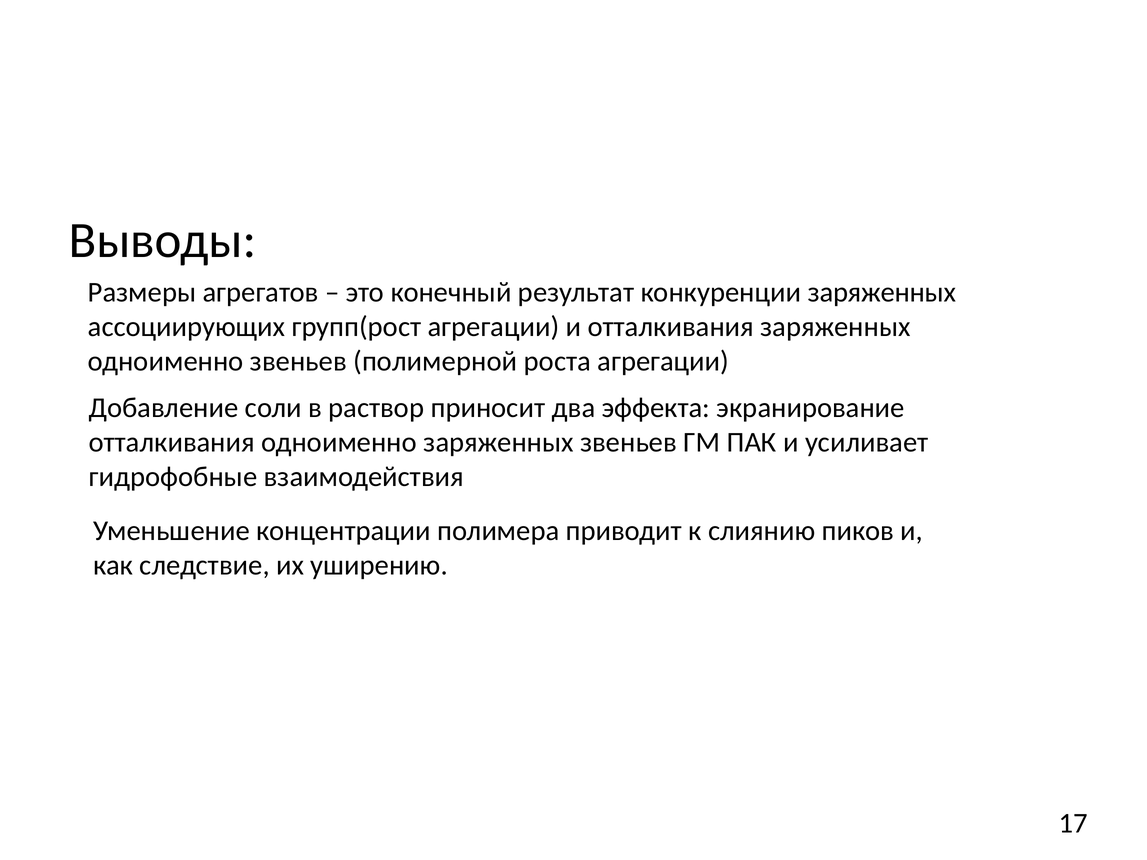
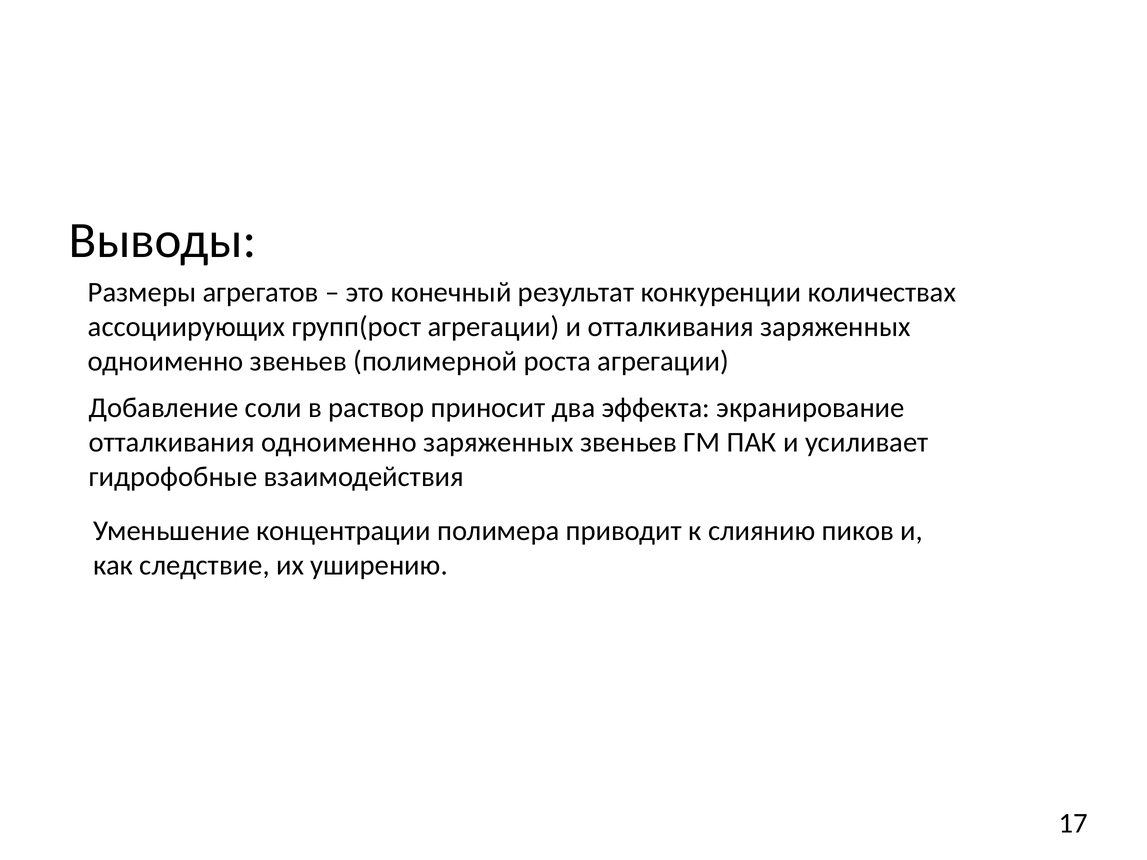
конкуренции заряженных: заряженных -> количествах (882, 292)
